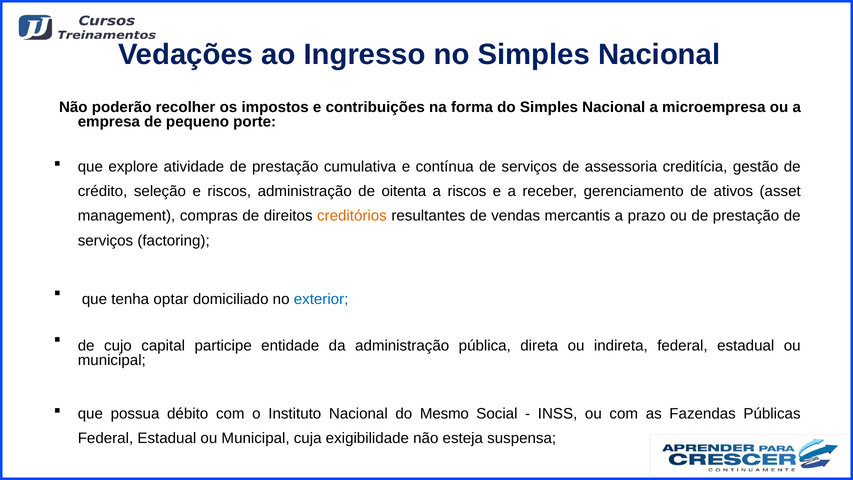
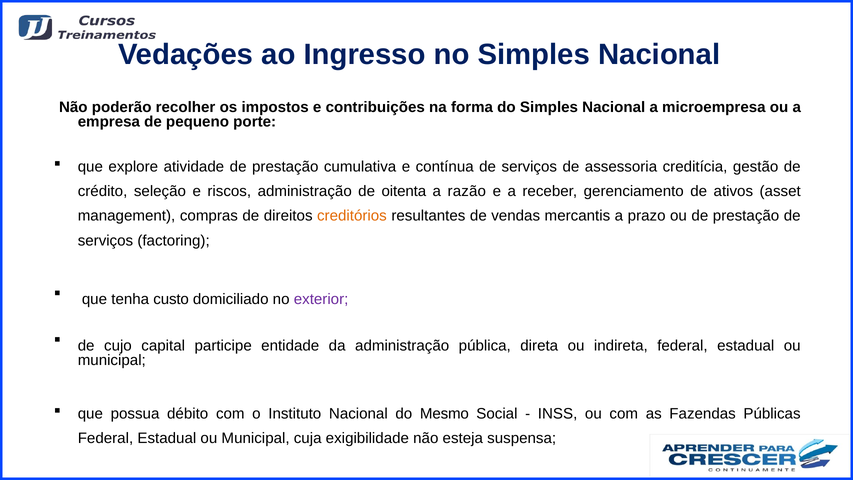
a riscos: riscos -> razão (467, 191)
optar: optar -> custo (171, 299)
exterior colour: blue -> purple (321, 299)
